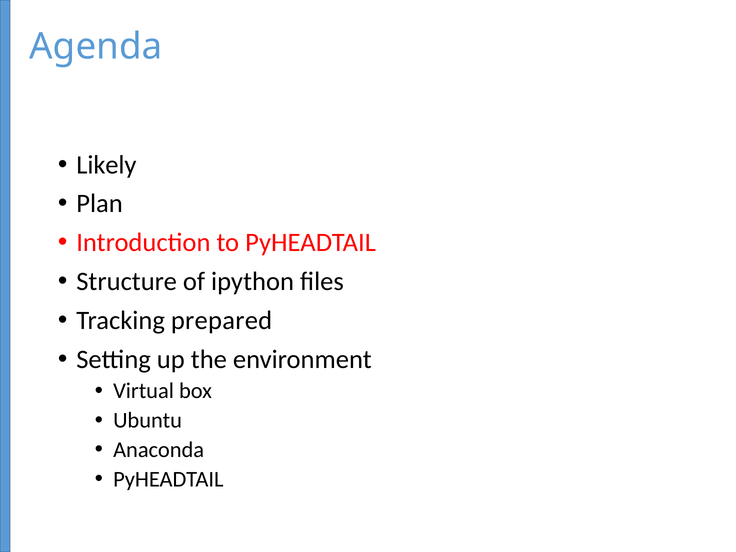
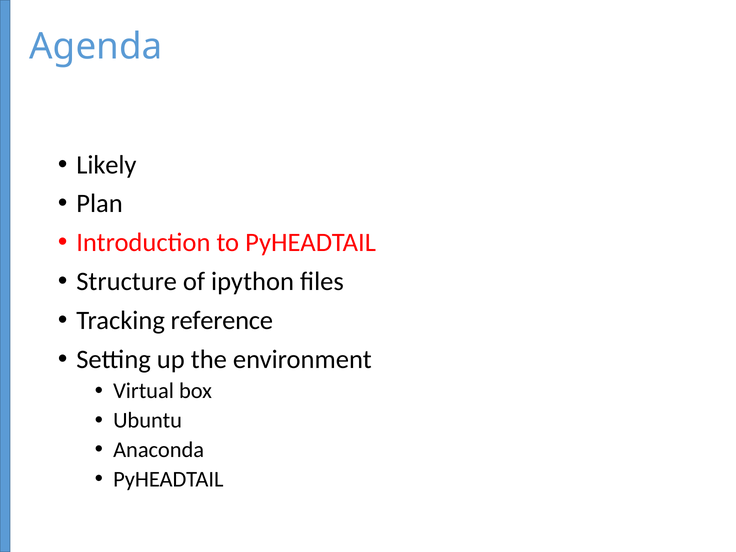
prepared: prepared -> reference (222, 320)
